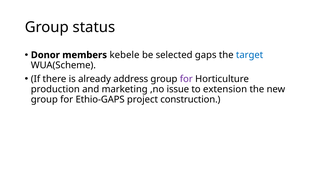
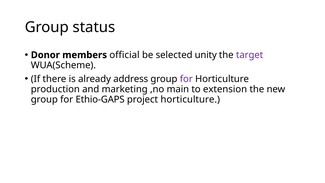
kebele: kebele -> official (124, 55)
gaps: gaps -> unity (206, 55)
target colour: blue -> purple (250, 55)
issue: issue -> main (178, 89)
project construction: construction -> horticulture (190, 99)
